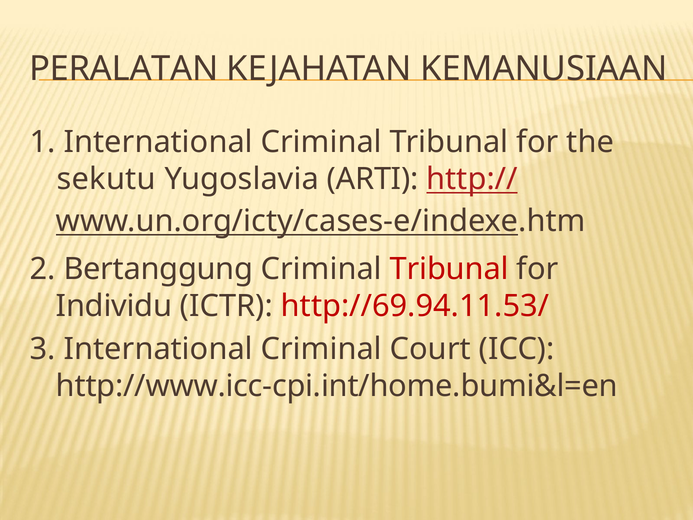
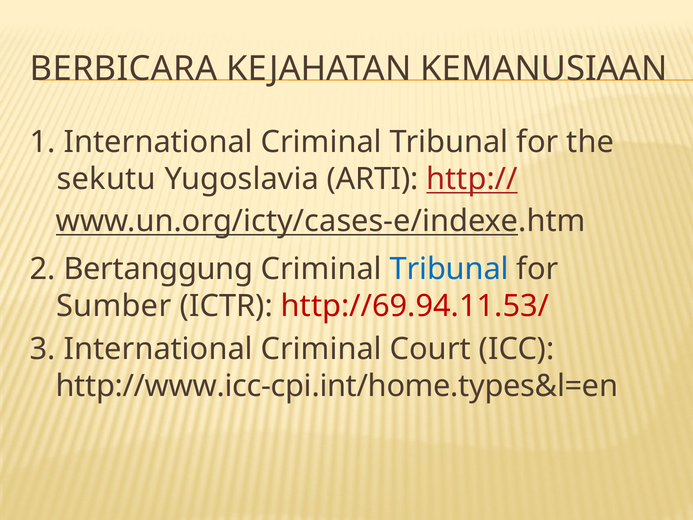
PERALATAN: PERALATAN -> BERBICARA (124, 69)
Tribunal colour: red -> blue (449, 269)
Individu: Individu -> Sumber (114, 306)
http://www.icc-cpi.int/home.bumi&l=en: http://www.icc-cpi.int/home.bumi&l=en -> http://www.icc-cpi.int/home.types&l=en (337, 386)
